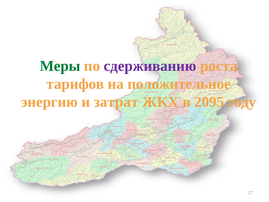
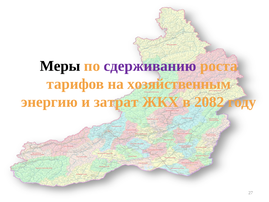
Меры colour: green -> black (60, 66)
положительное: положительное -> хозяйственным (179, 84)
2095: 2095 -> 2082 (209, 102)
